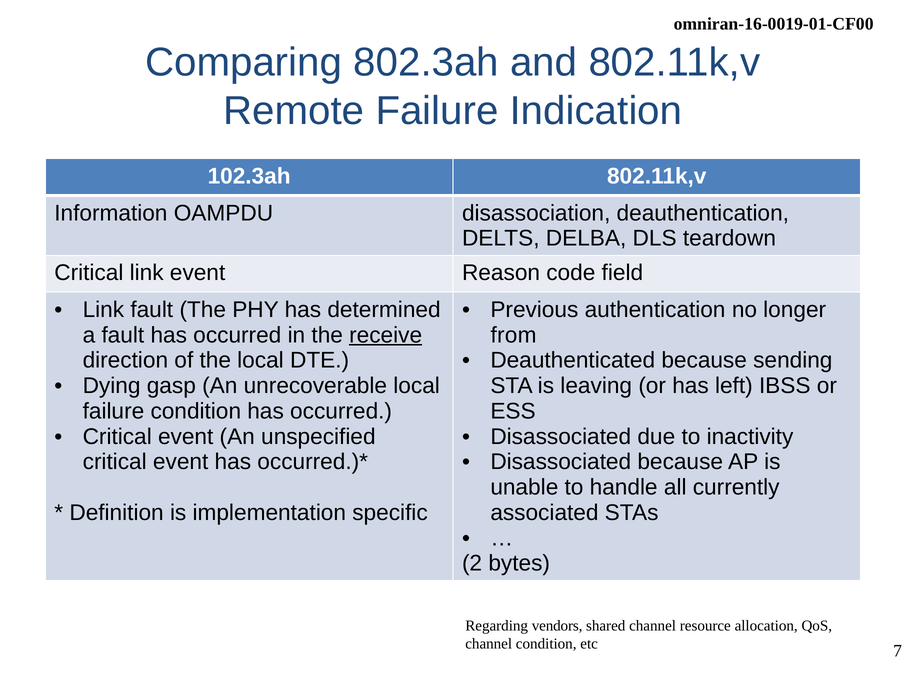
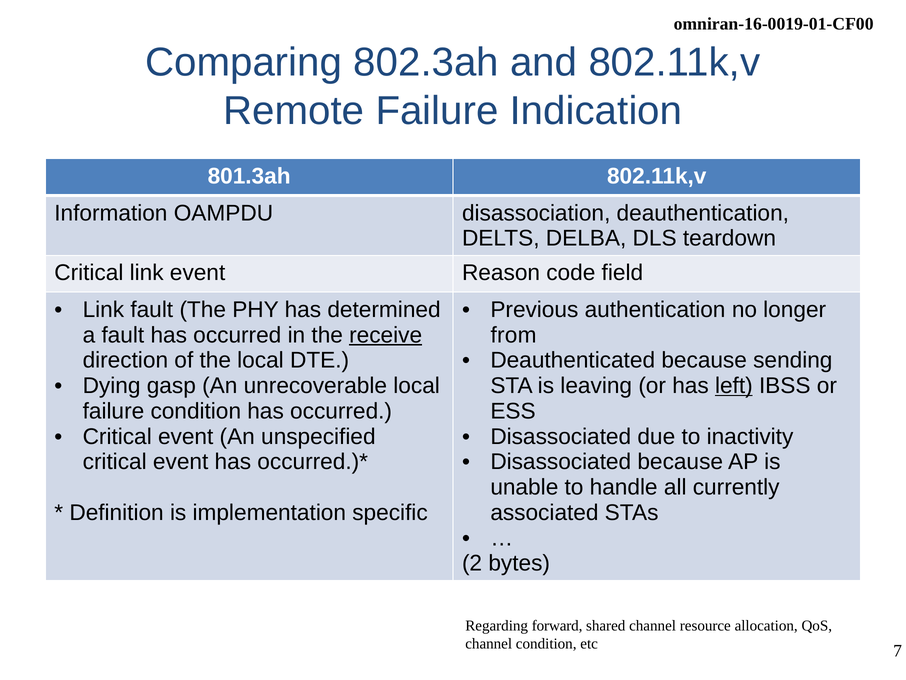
102.3ah: 102.3ah -> 801.3ah (249, 176)
left underline: none -> present (734, 386)
vendors: vendors -> forward (557, 625)
